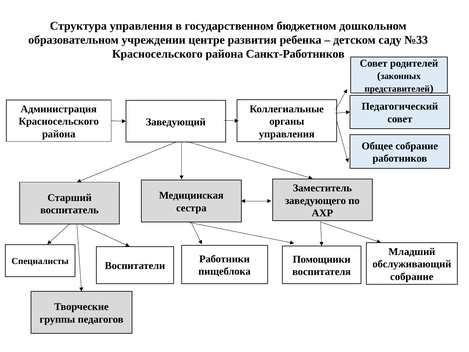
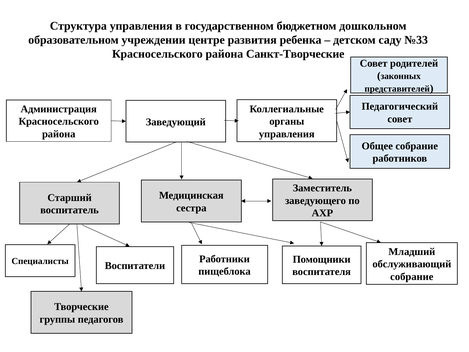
Санкт-Работников: Санкт-Работников -> Санкт-Творческие (295, 54)
